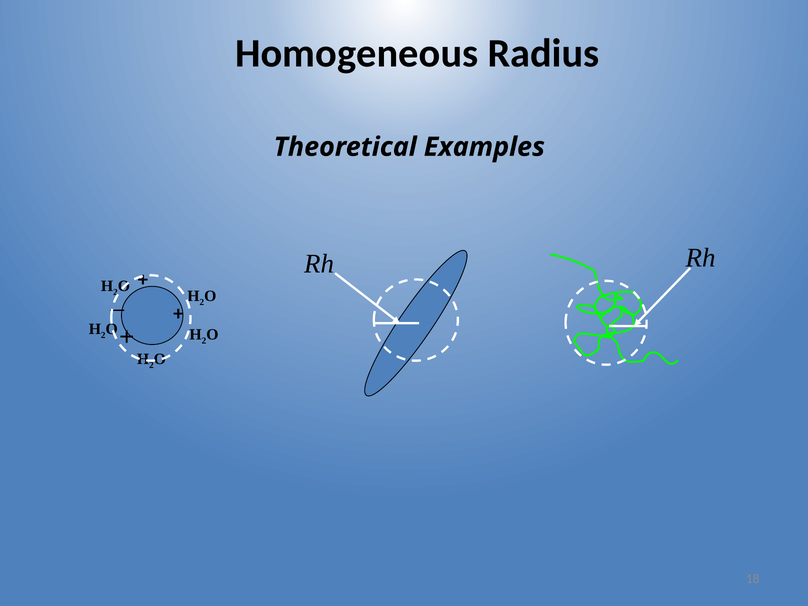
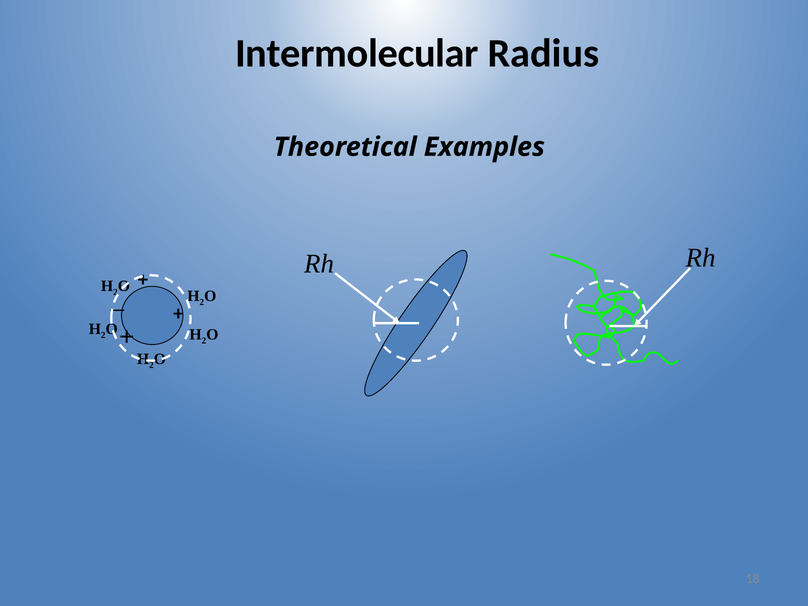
Homogeneous: Homogeneous -> Intermolecular (357, 53)
